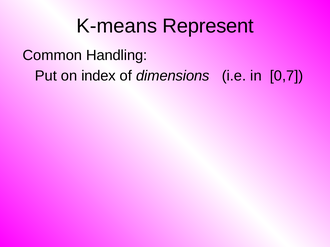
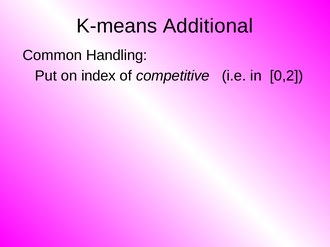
Represent: Represent -> Additional (208, 26)
dimensions: dimensions -> competitive (173, 76)
0,7: 0,7 -> 0,2 (287, 76)
